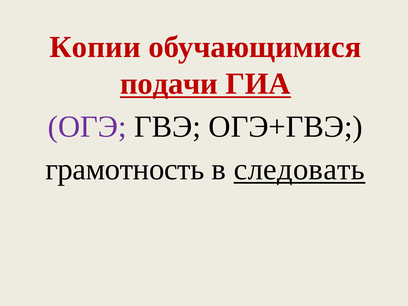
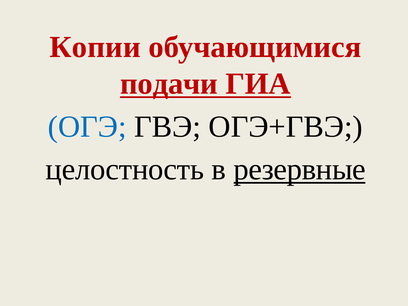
ОГЭ colour: purple -> blue (87, 127)
грамотность: грамотность -> целостность (125, 169)
следовать: следовать -> резервные (300, 169)
